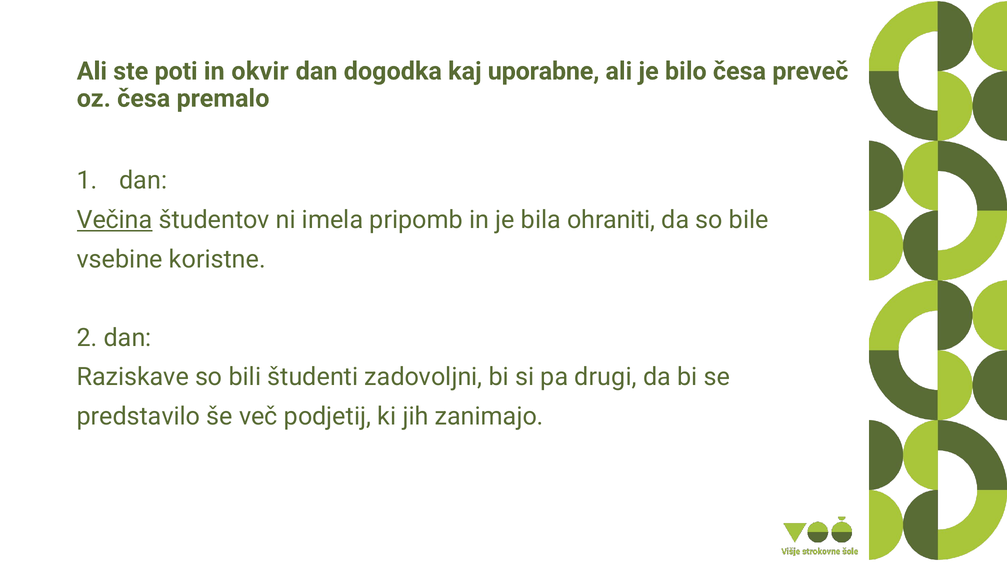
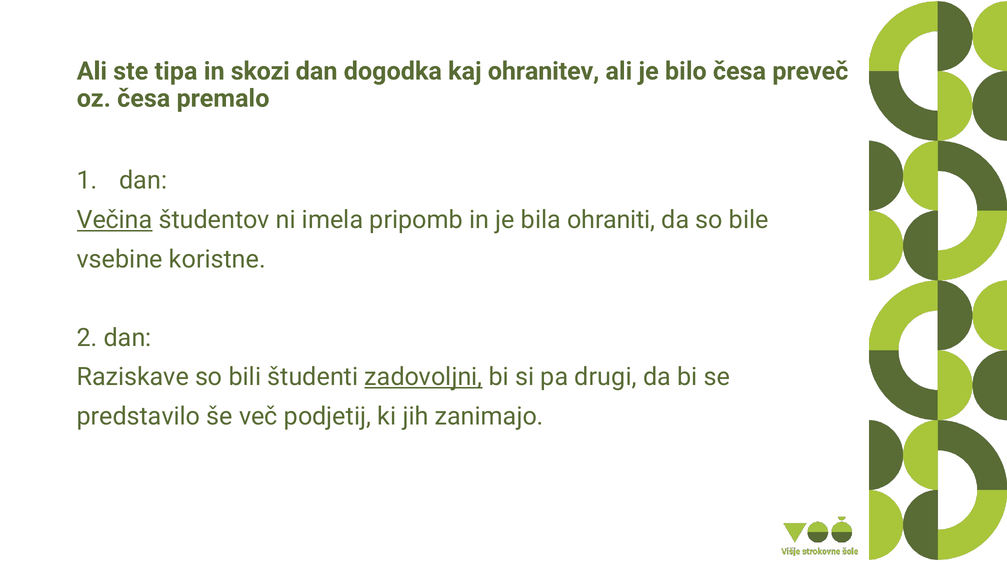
poti: poti -> tipa (176, 71)
okvir: okvir -> skozi (260, 71)
uporabne: uporabne -> ohranitev (544, 71)
zadovoljni underline: none -> present (423, 377)
